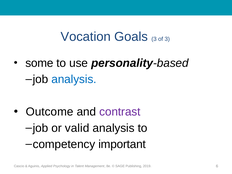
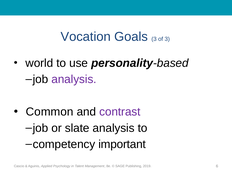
some: some -> world (39, 63)
analysis colour: blue -> purple (74, 79)
Outcome: Outcome -> Common (50, 112)
valid: valid -> slate (77, 128)
